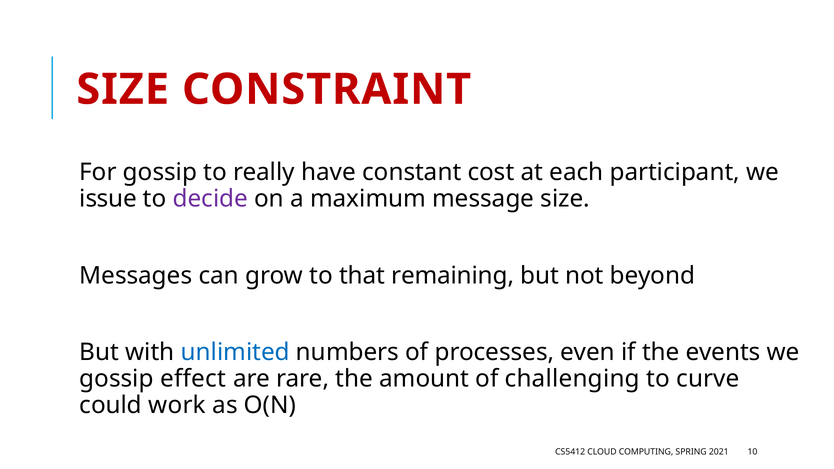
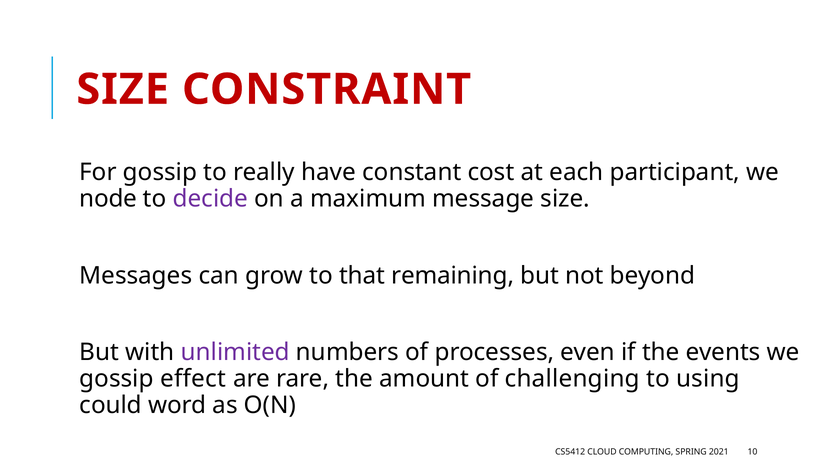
issue: issue -> node (108, 199)
unlimited colour: blue -> purple (235, 353)
curve: curve -> using (708, 379)
work: work -> word (177, 405)
